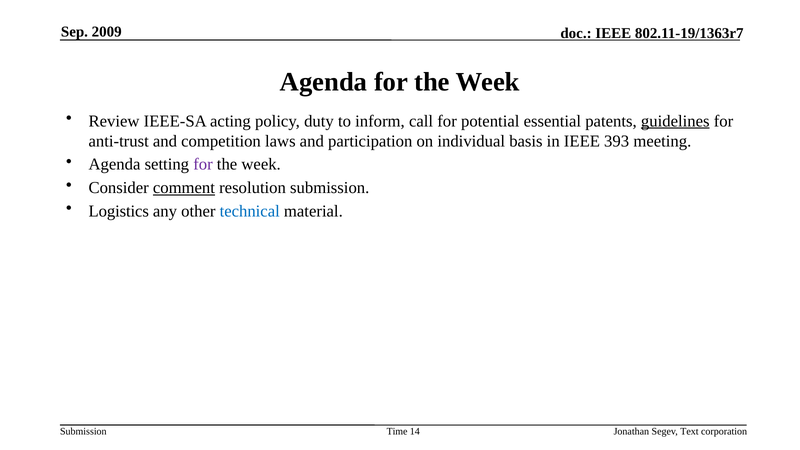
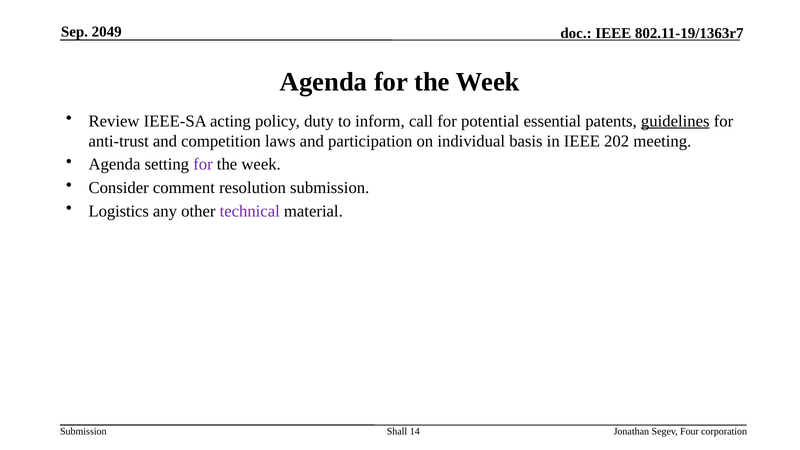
2009: 2009 -> 2049 (107, 32)
393: 393 -> 202 (617, 141)
comment underline: present -> none (184, 188)
technical colour: blue -> purple (250, 211)
Time: Time -> Shall (397, 432)
Text: Text -> Four (689, 432)
